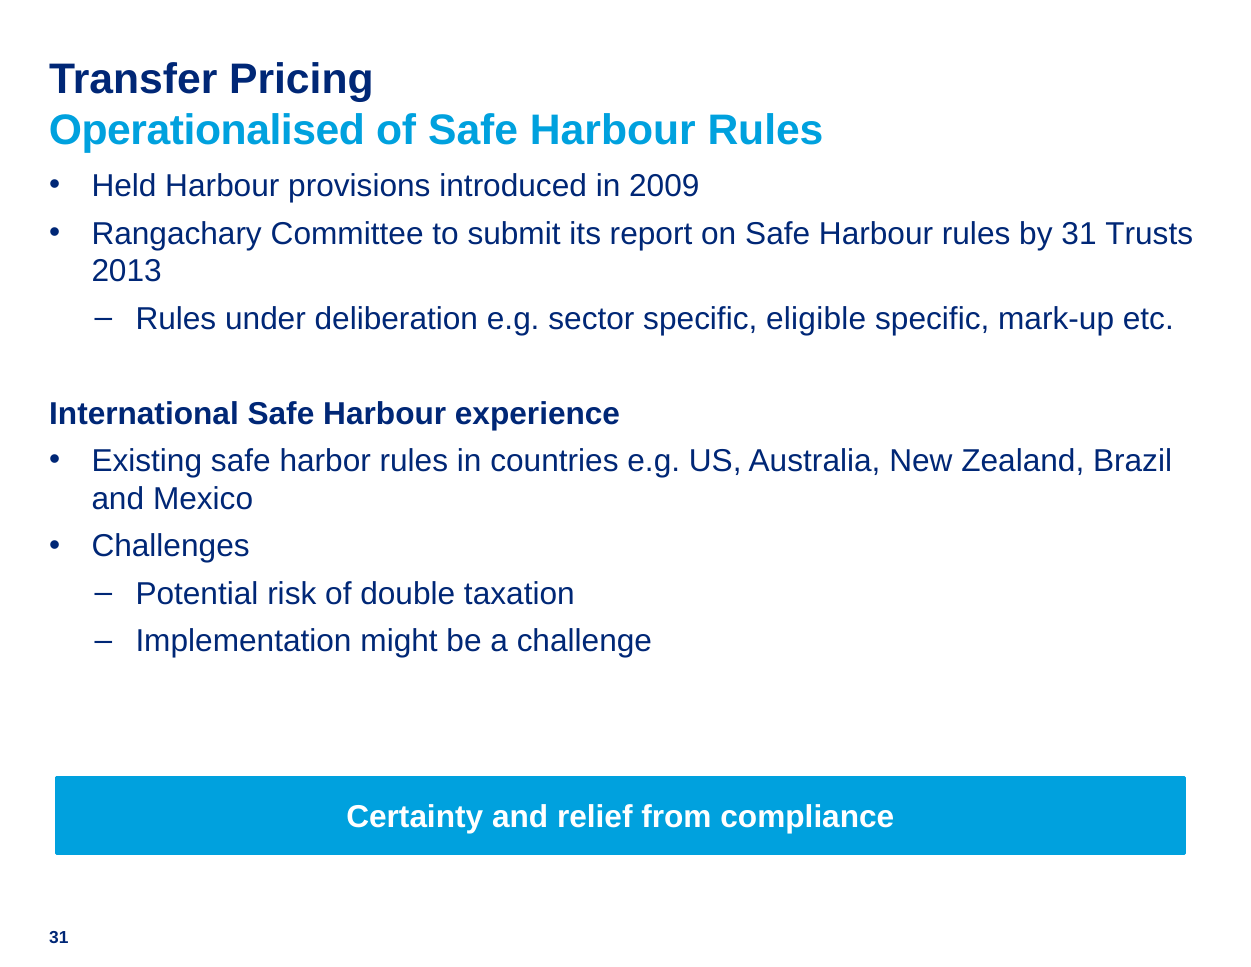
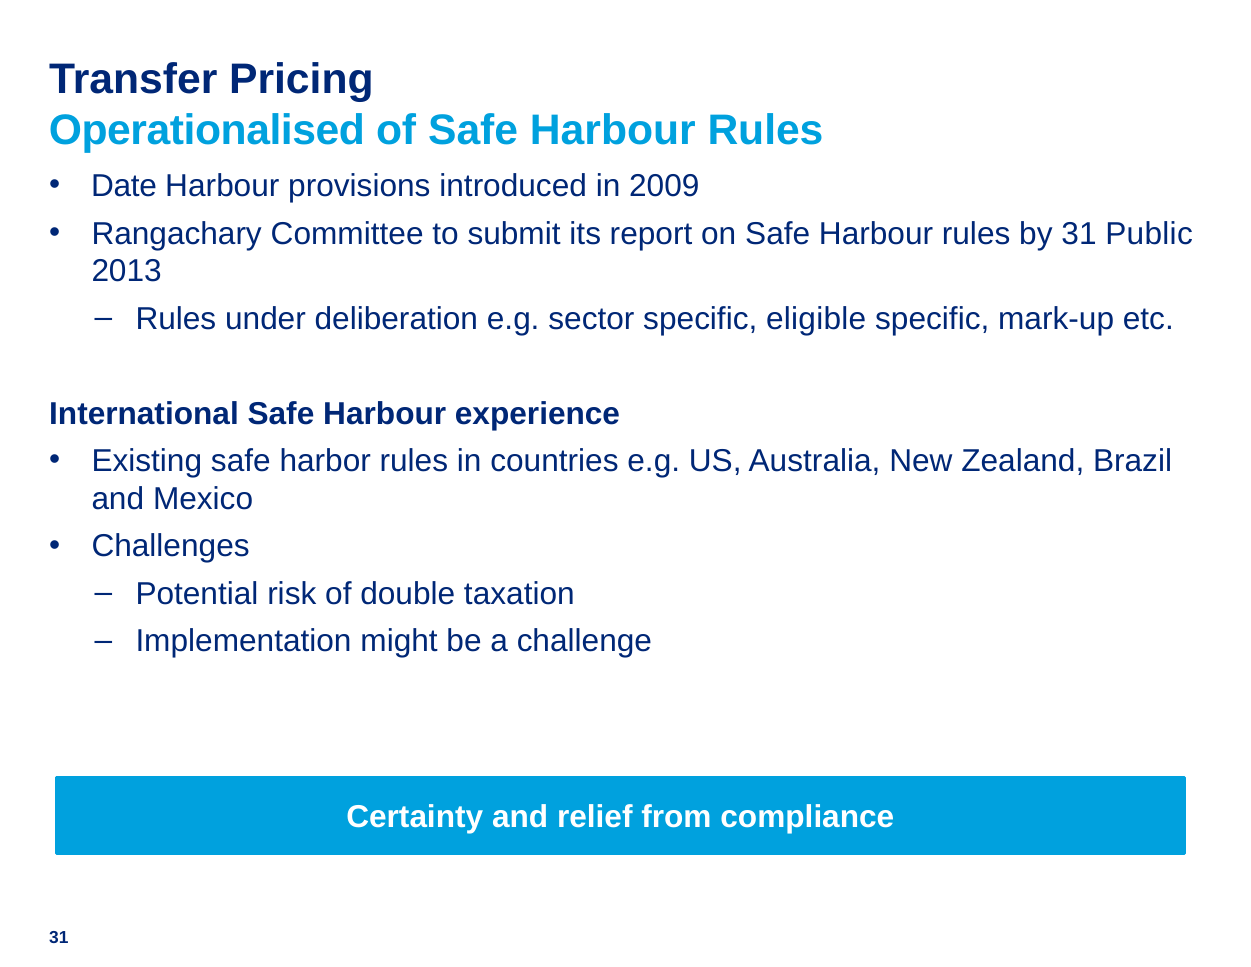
Held: Held -> Date (124, 186)
Trusts: Trusts -> Public (1149, 234)
